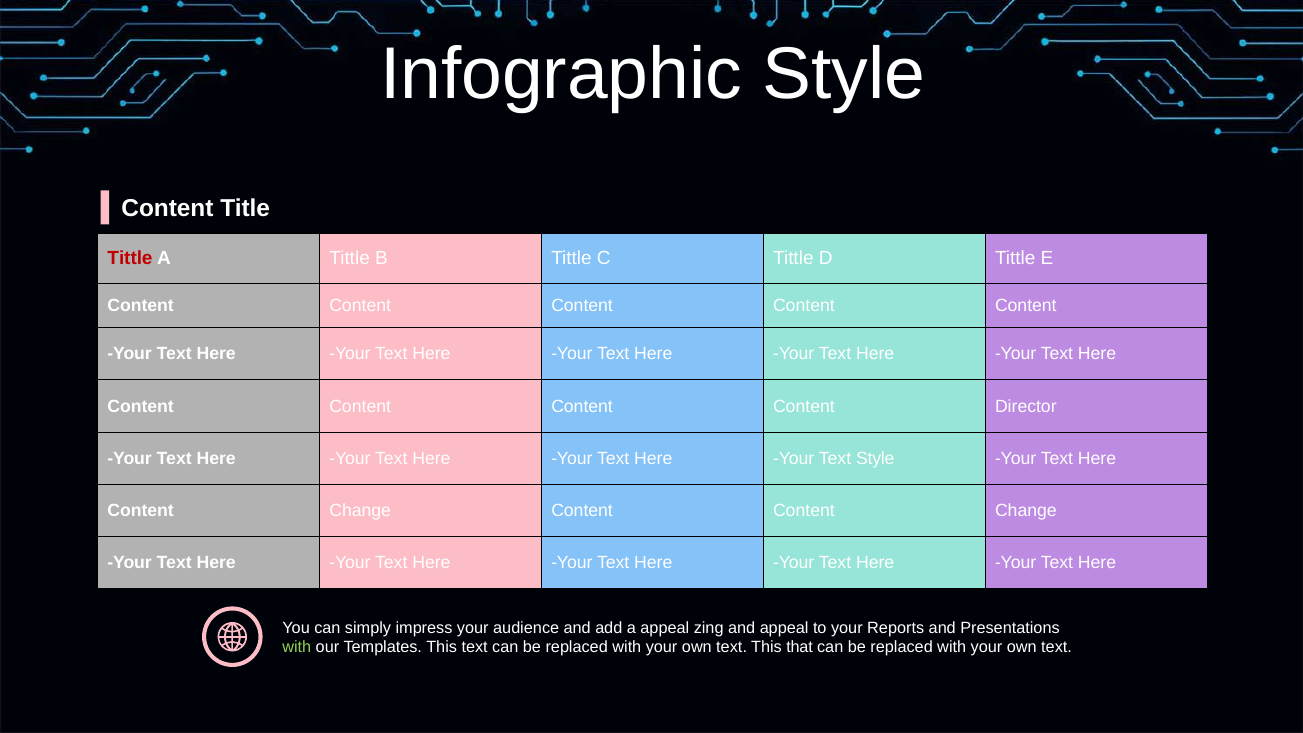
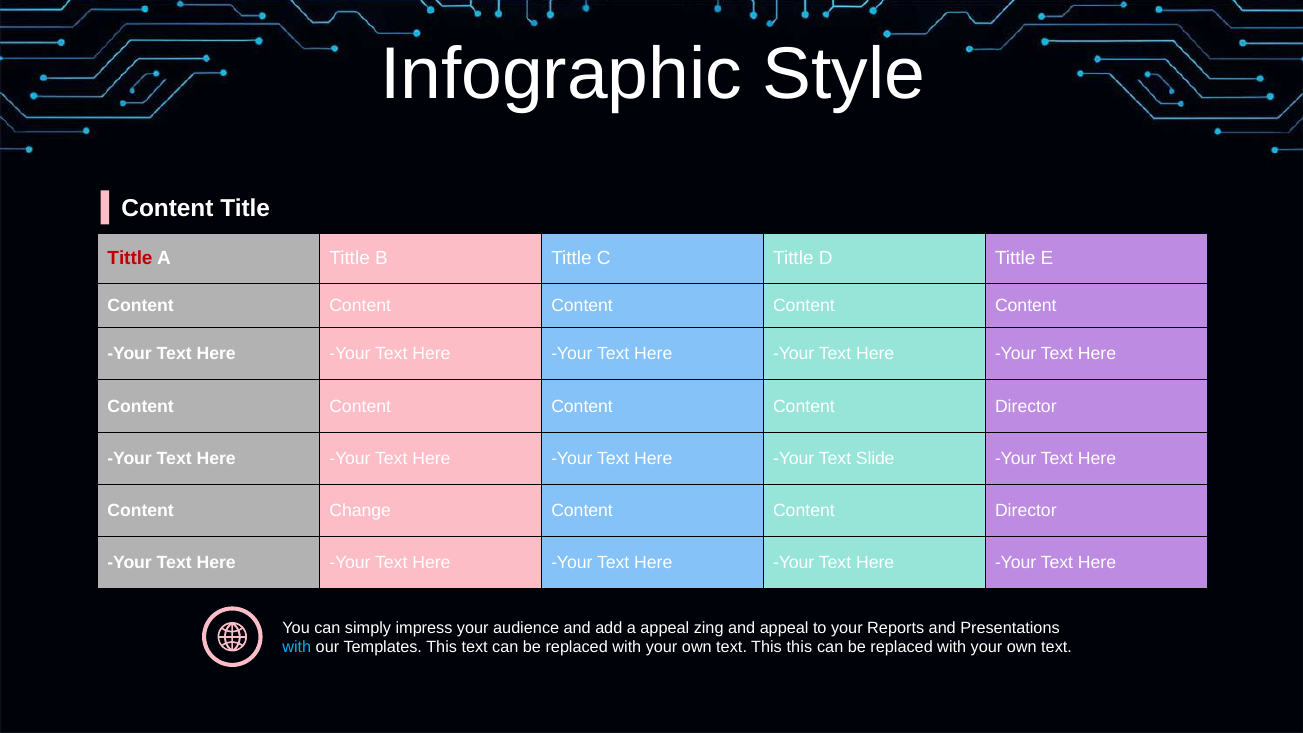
Text Style: Style -> Slide (875, 458)
Change: Change -> Director (1026, 511)
with colour: light green -> light blue (297, 647)
This that: that -> this (799, 647)
